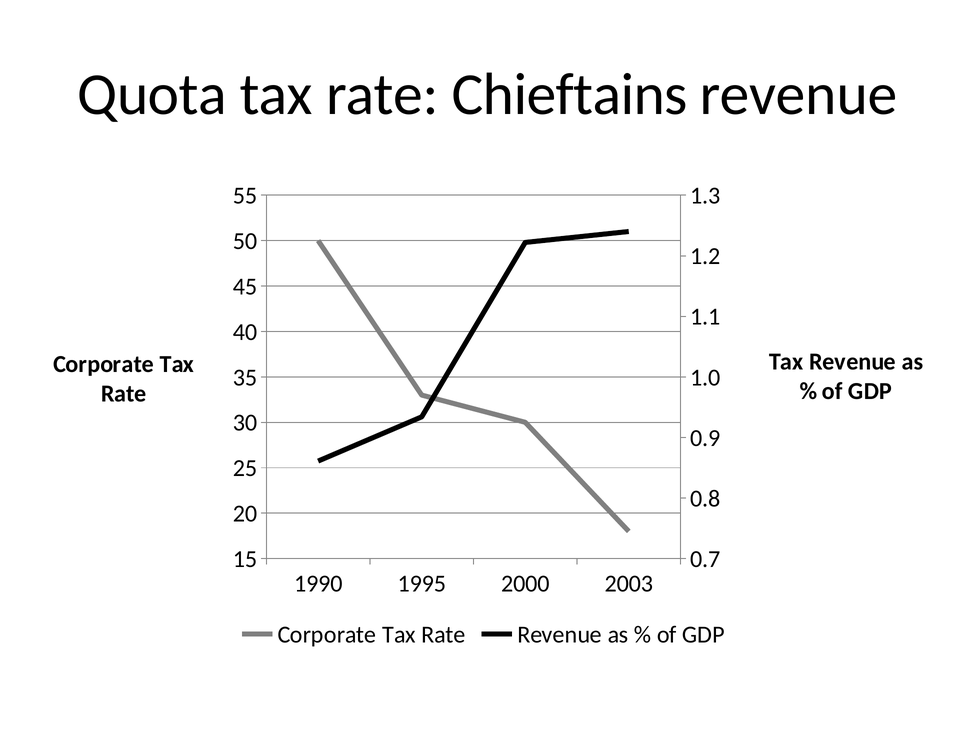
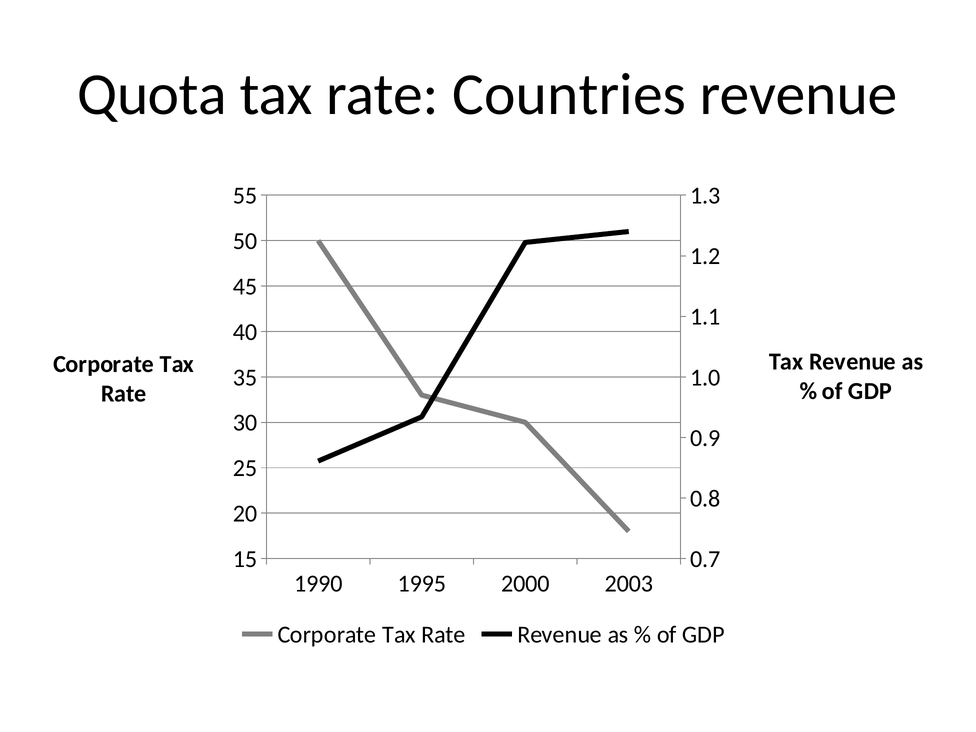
Chieftains: Chieftains -> Countries (569, 94)
